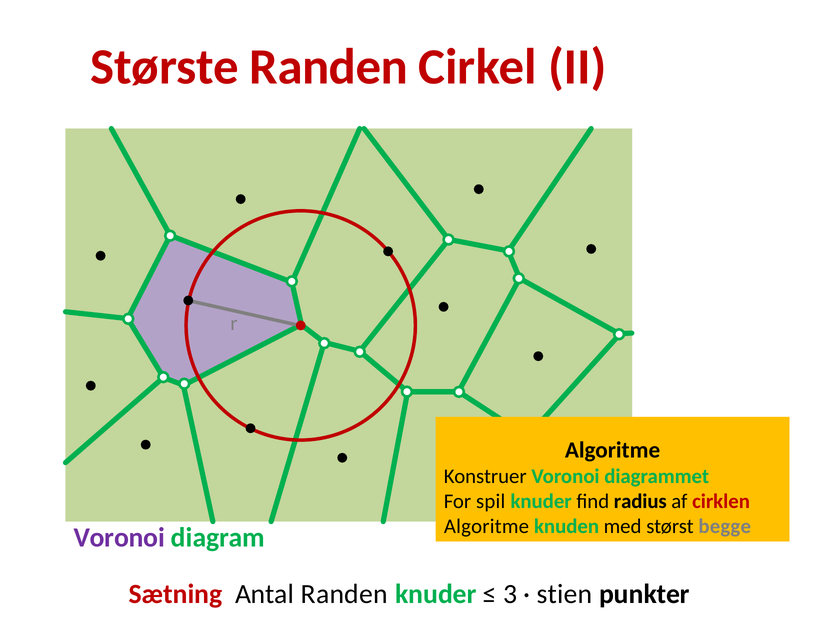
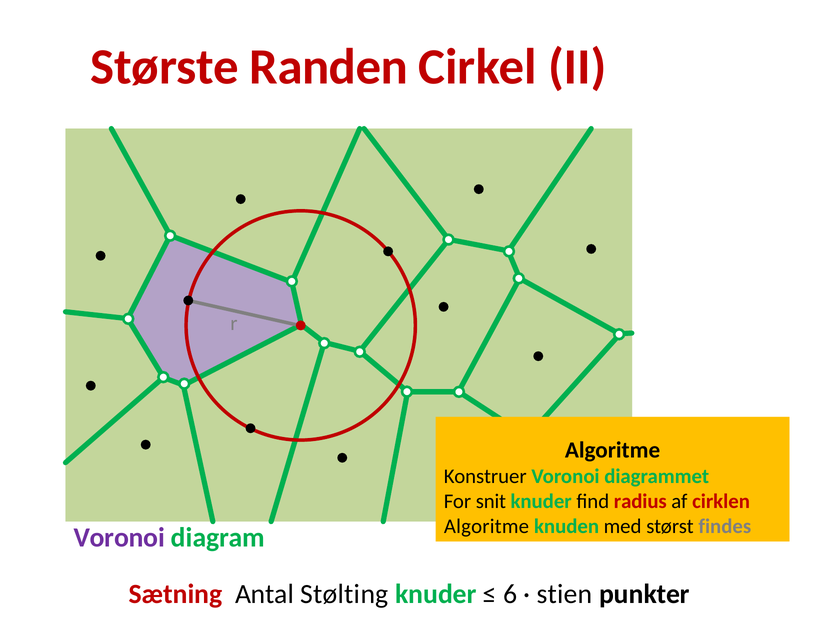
spil: spil -> snit (491, 501)
radius colour: black -> red (640, 501)
begge: begge -> findes (725, 526)
Antal Randen: Randen -> Stølting (344, 594)
3: 3 -> 6 (510, 594)
